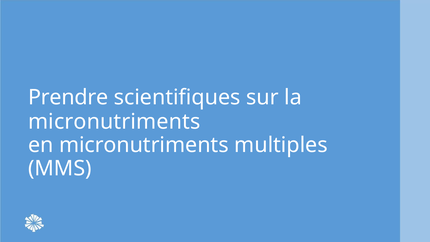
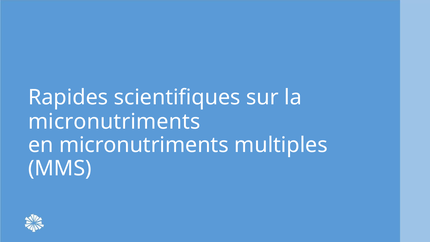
Prendre: Prendre -> Rapides (68, 97)
